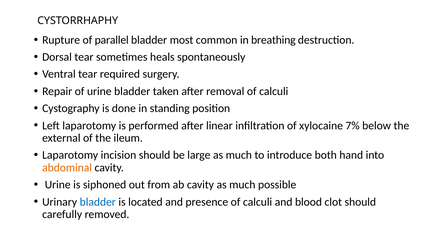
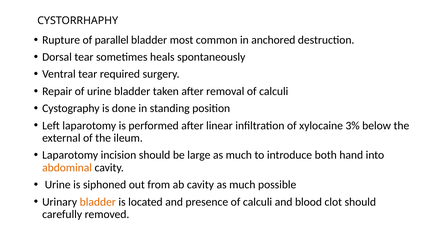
breathing: breathing -> anchored (273, 40)
7%: 7% -> 3% (353, 125)
bladder colour: blue -> orange (98, 202)
